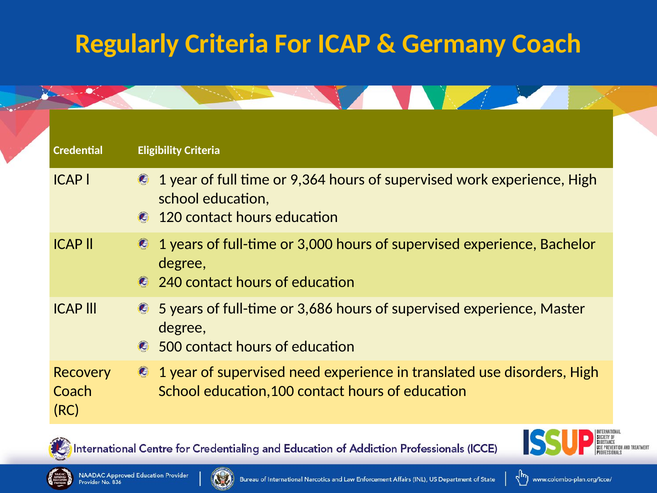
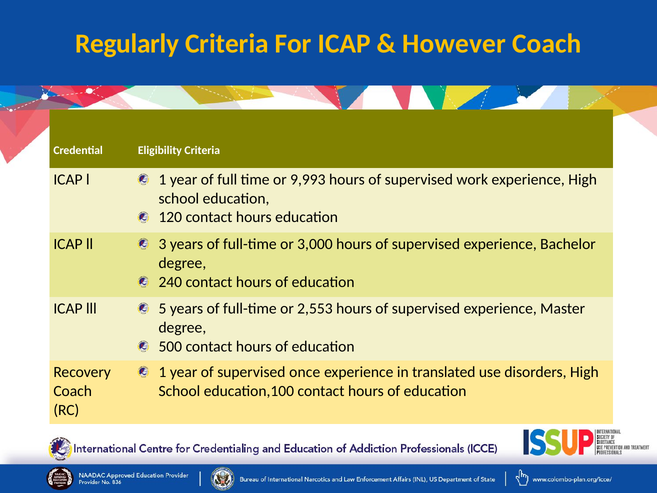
Germany: Germany -> However (454, 43)
9,364: 9,364 -> 9,993 (308, 179)
ll 1: 1 -> 3 (162, 244)
3,686: 3,686 -> 2,553 (315, 308)
need: need -> once (305, 372)
